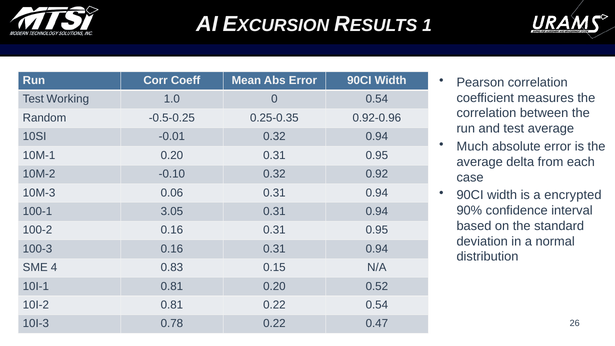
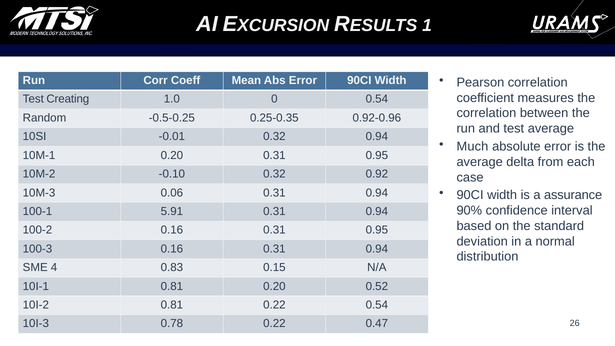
Working: Working -> Creating (68, 99)
encrypted: encrypted -> assurance (573, 195)
3.05: 3.05 -> 5.91 (172, 211)
